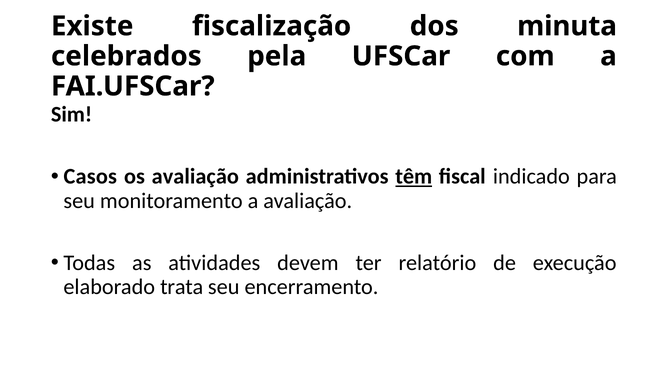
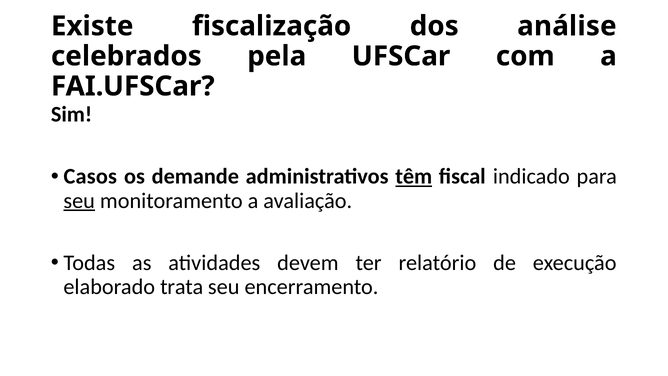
minuta: minuta -> análise (567, 26)
os avaliação: avaliação -> demande (195, 176)
seu underline: none -> present (79, 201)
